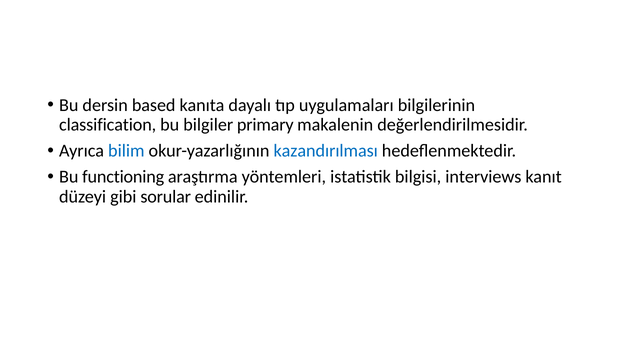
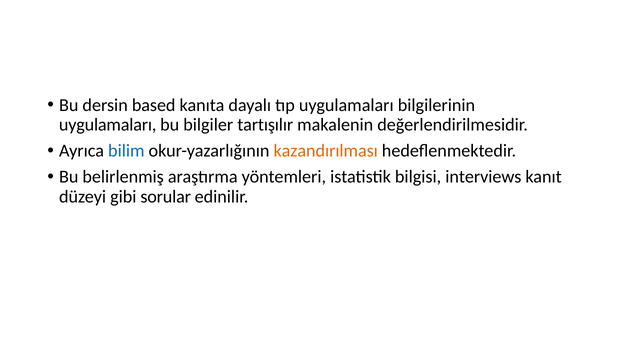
classification: classification -> uygulamaları (108, 125)
primary: primary -> tartışılır (265, 125)
kazandırılması colour: blue -> orange (326, 151)
functioning: functioning -> belirlenmiş (123, 177)
